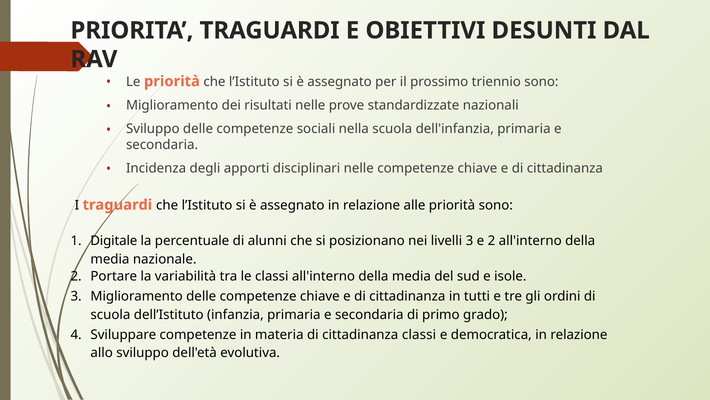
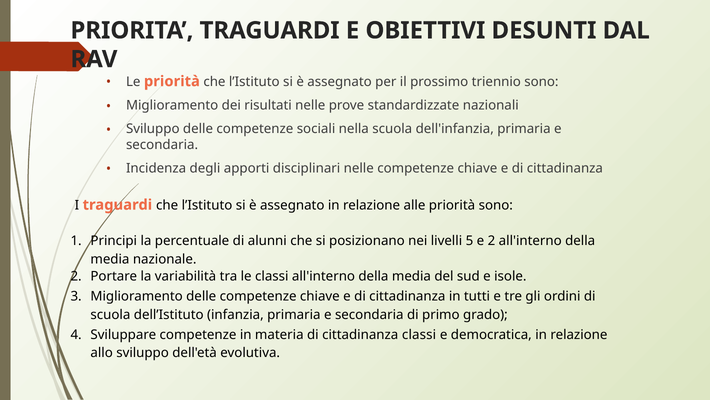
Digitale: Digitale -> Principi (114, 241)
livelli 3: 3 -> 5 (469, 241)
